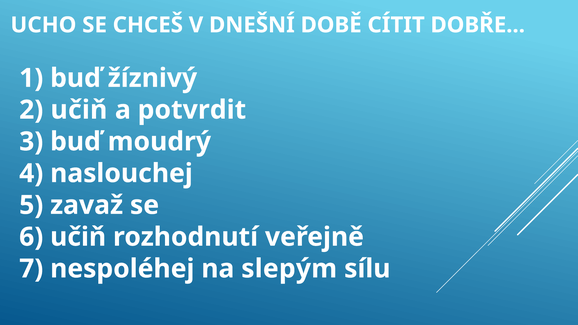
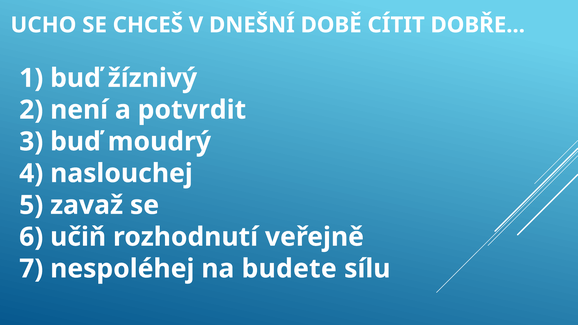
učiň: učiň -> není (79, 110)
slepým: slepým -> budete (289, 269)
